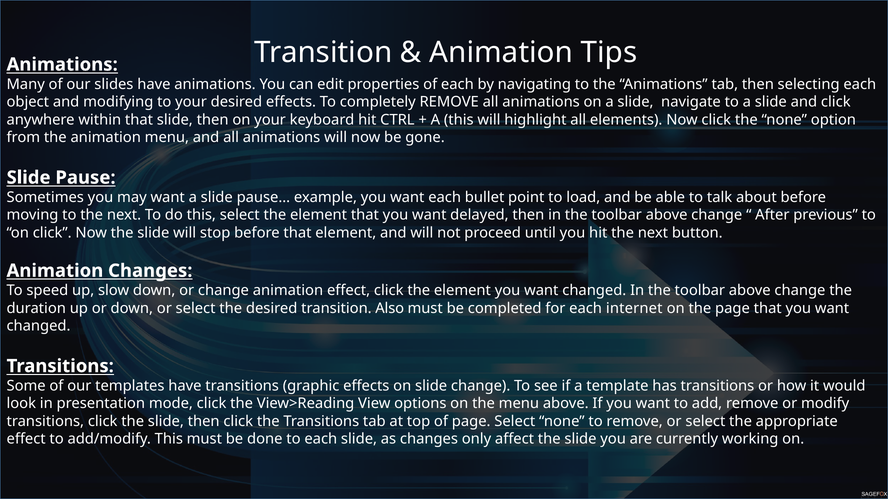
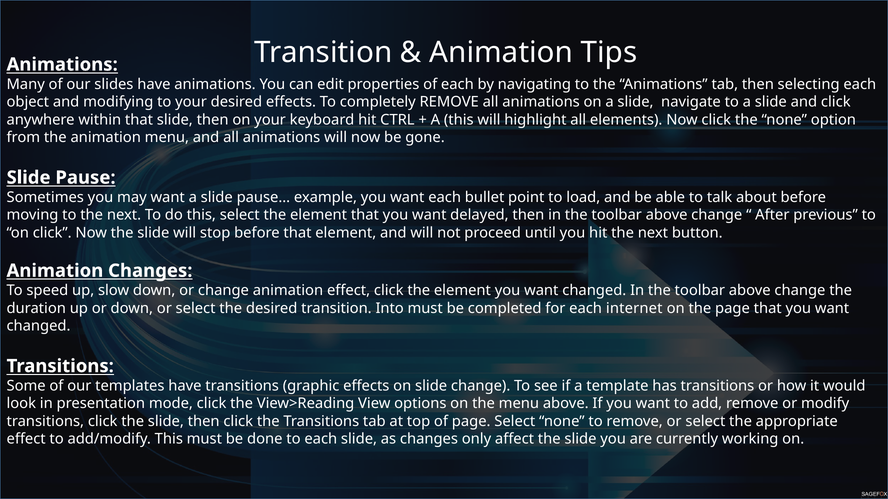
Also: Also -> Into (390, 308)
